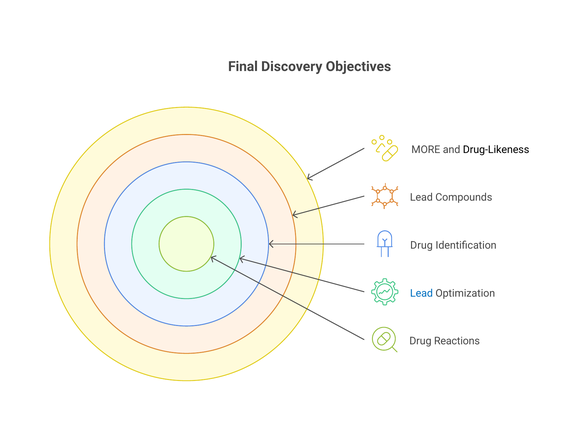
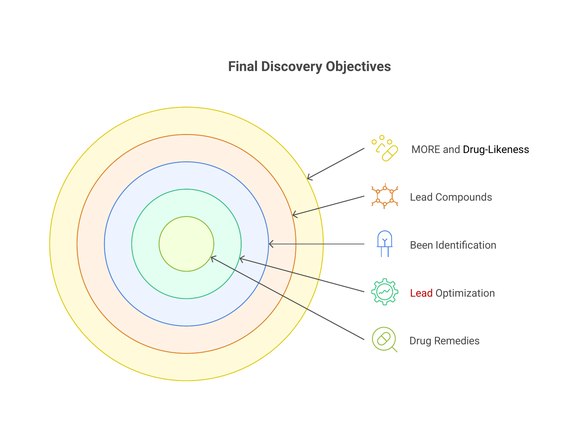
Drug: Drug -> Been (422, 245)
Lead colour: blue -> red (421, 293)
Reactions: Reactions -> Remedies (457, 341)
